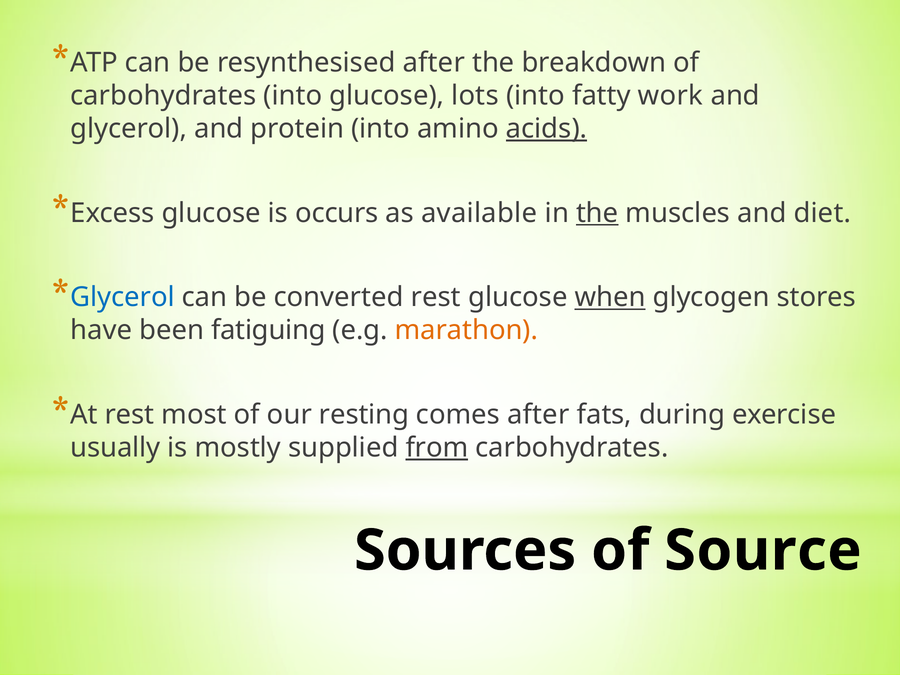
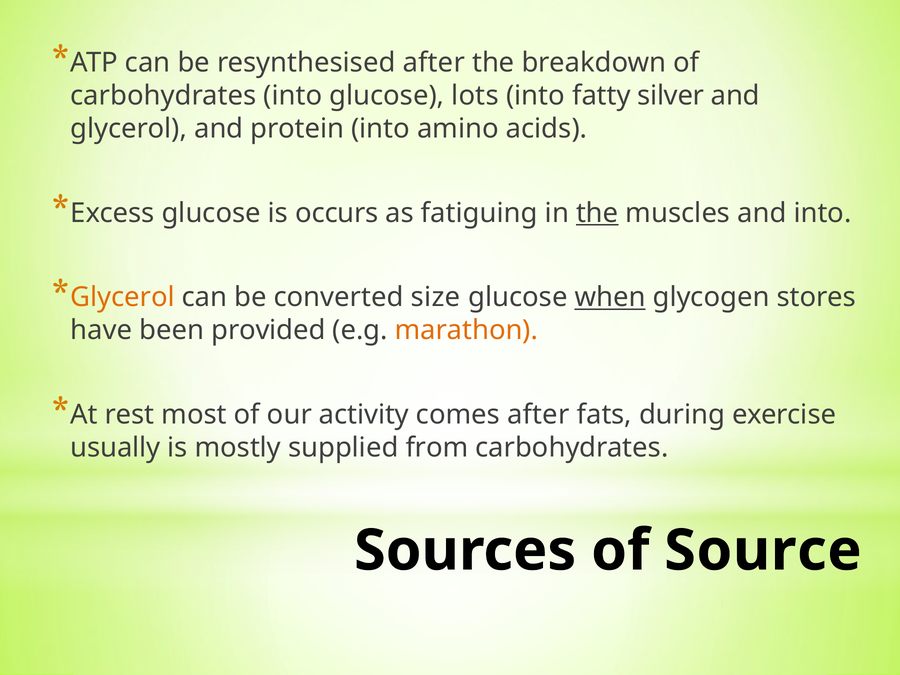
work: work -> silver (671, 96)
acids underline: present -> none (546, 129)
available: available -> fatiguing (479, 213)
and diet: diet -> into (822, 213)
Glycerol colour: blue -> orange (123, 297)
converted rest: rest -> size (436, 297)
fatiguing: fatiguing -> provided (268, 330)
resting: resting -> activity (364, 415)
from underline: present -> none (437, 448)
